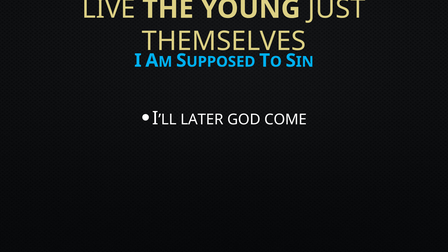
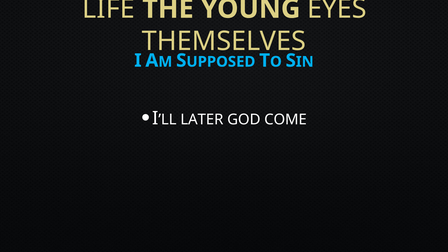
LIVE: LIVE -> LIFE (109, 9)
JUST: JUST -> EYES (337, 9)
